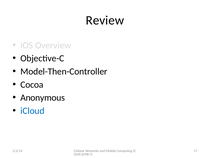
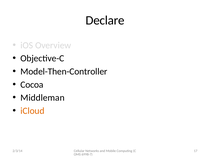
Review: Review -> Declare (105, 20)
Anonymous: Anonymous -> Middleman (43, 97)
iCloud colour: blue -> orange (32, 110)
